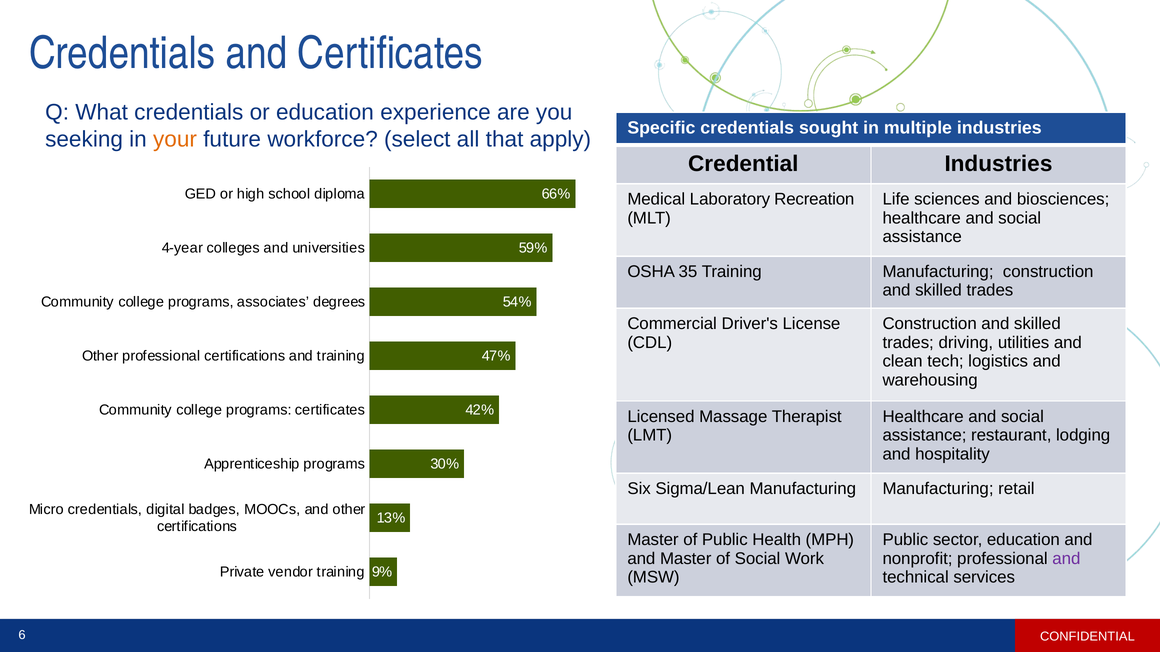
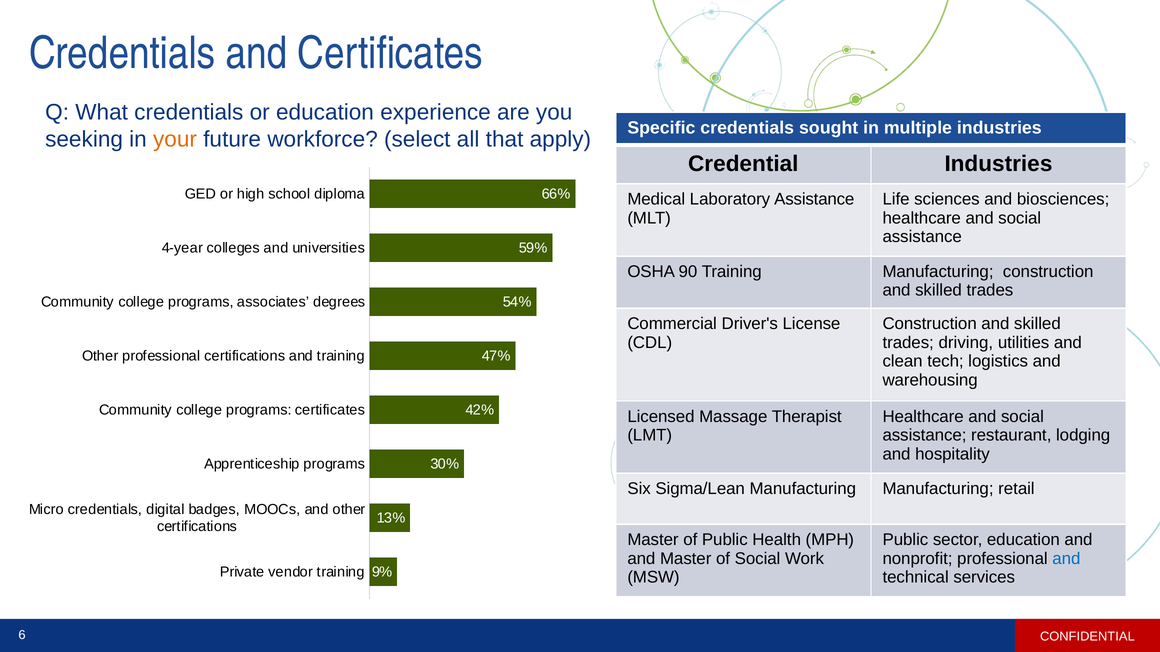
Laboratory Recreation: Recreation -> Assistance (814, 199)
35: 35 -> 90 (688, 272)
and colour: purple -> blue (1066, 559)
